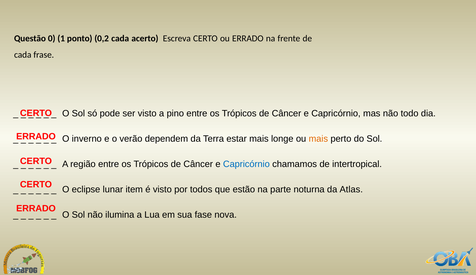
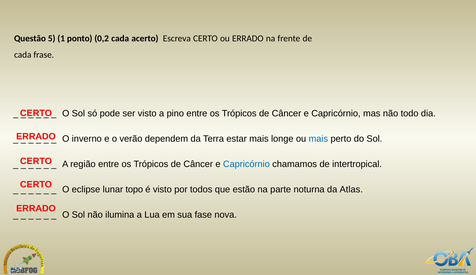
0: 0 -> 5 (52, 38)
mais colour: orange -> blue (318, 138)
item: item -> topo (134, 189)
